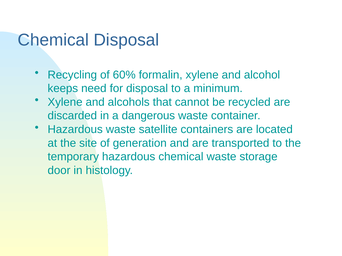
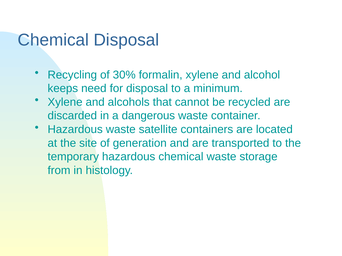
60%: 60% -> 30% (124, 75)
door: door -> from (59, 171)
